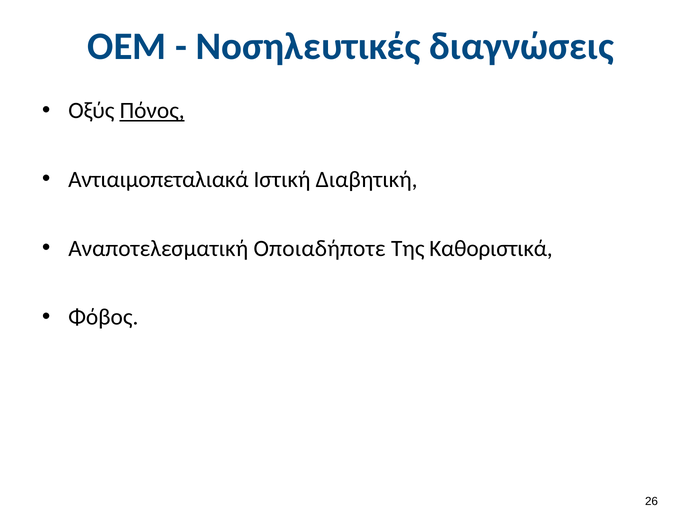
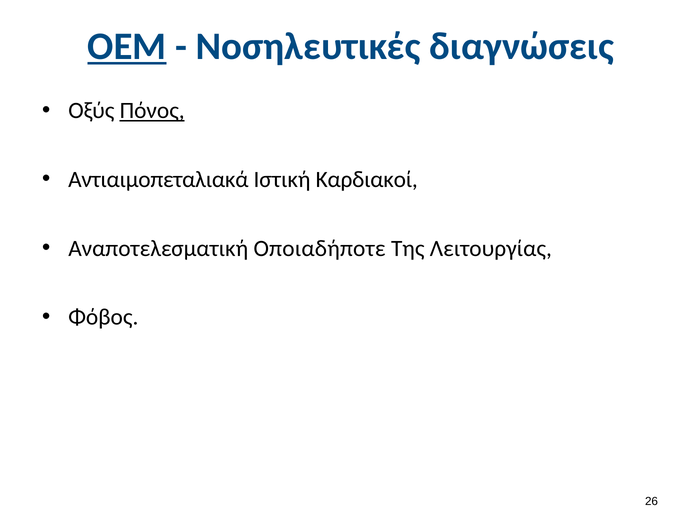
ΟΕΜ underline: none -> present (127, 46)
Διαβητική: Διαβητική -> Καρδιακοί (367, 180)
Καθοριστικά: Καθοριστικά -> Λειτουργίας (491, 248)
